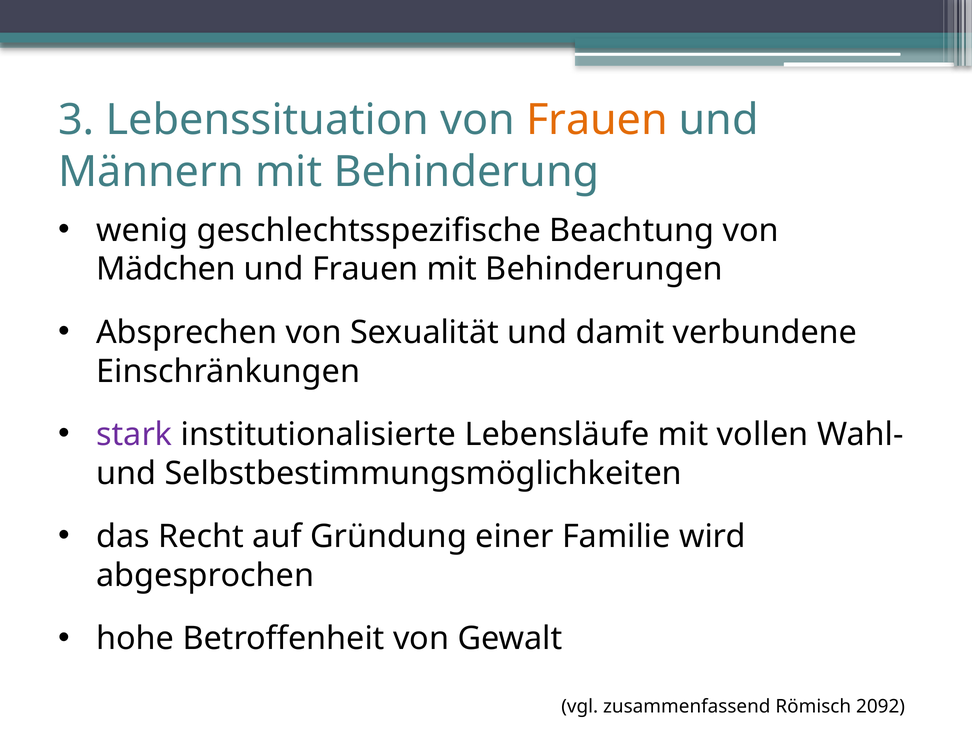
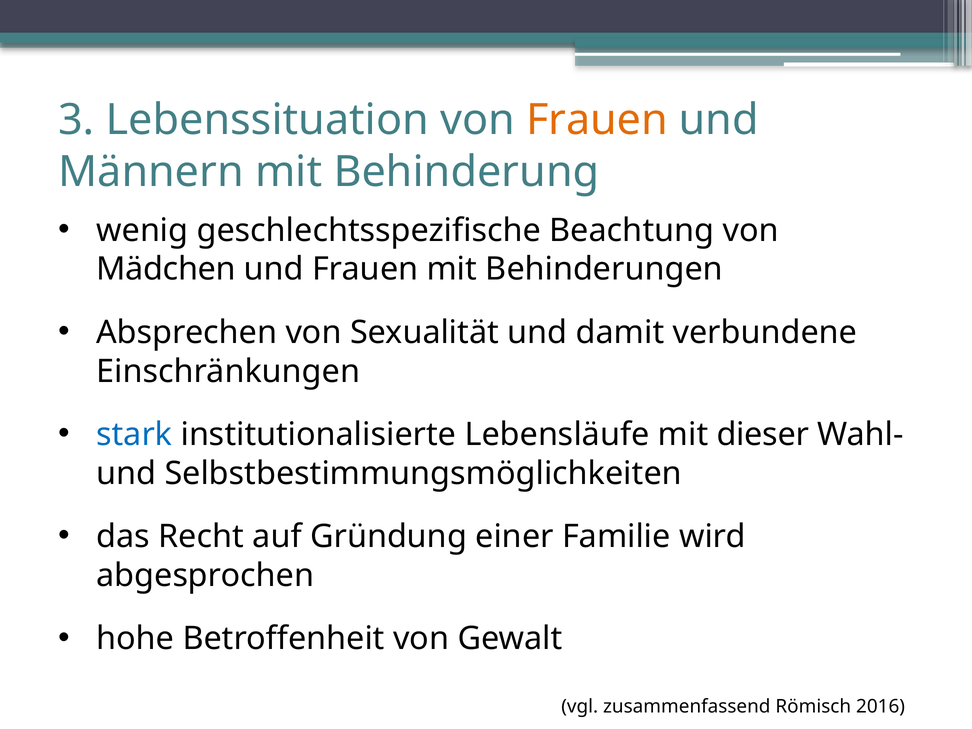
stark colour: purple -> blue (134, 435)
vollen: vollen -> dieser (763, 435)
2092: 2092 -> 2016 (881, 706)
